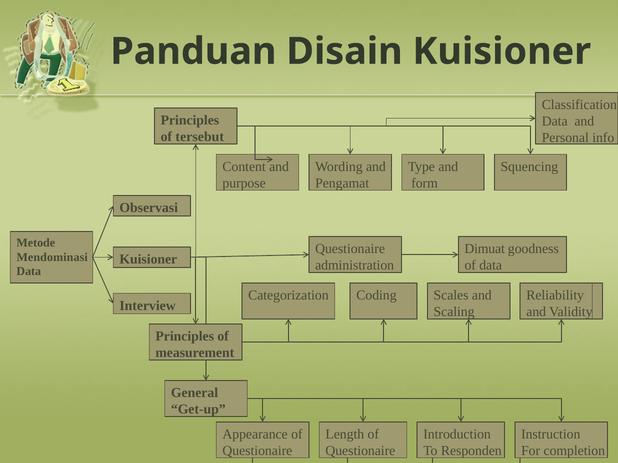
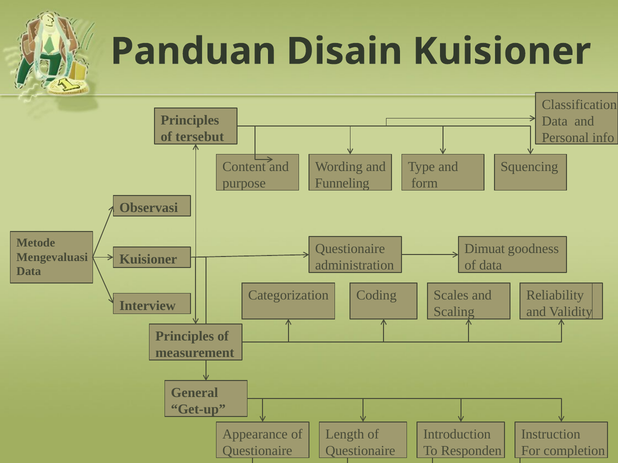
Pengamat: Pengamat -> Funneling (342, 183)
Mendominasi: Mendominasi -> Mengevaluasi (52, 257)
